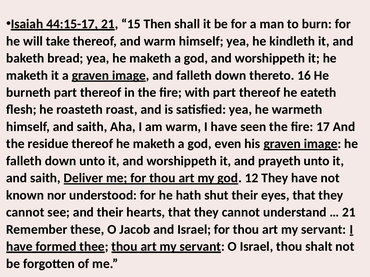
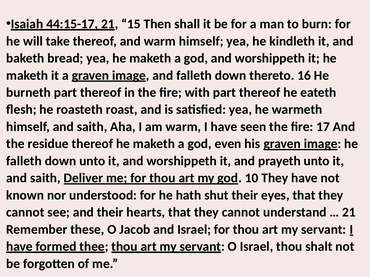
12: 12 -> 10 (252, 178)
